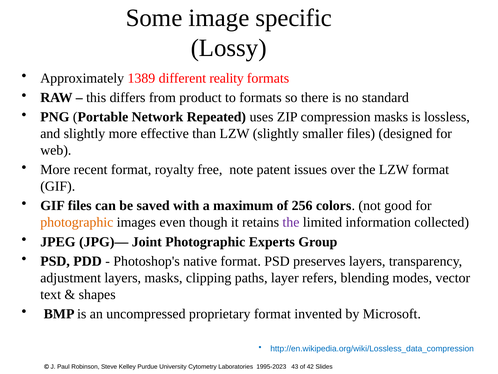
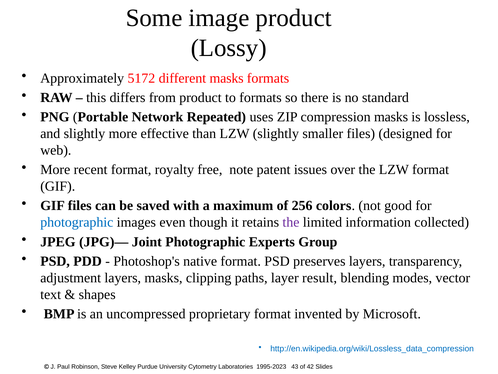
image specific: specific -> product (294, 18)
1389: 1389 -> 5172 (141, 78)
different reality: reality -> masks (227, 78)
photographic colour: orange -> blue (77, 222)
refers: refers -> result (320, 277)
